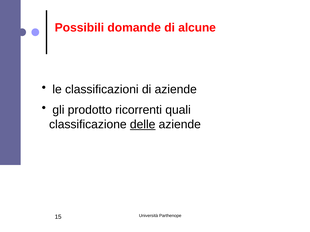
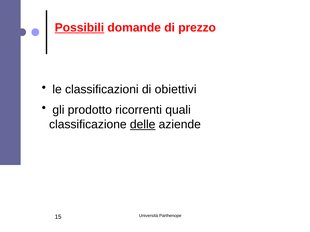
Possibili underline: none -> present (79, 28)
alcune: alcune -> prezzo (197, 28)
di aziende: aziende -> obiettivi (176, 90)
